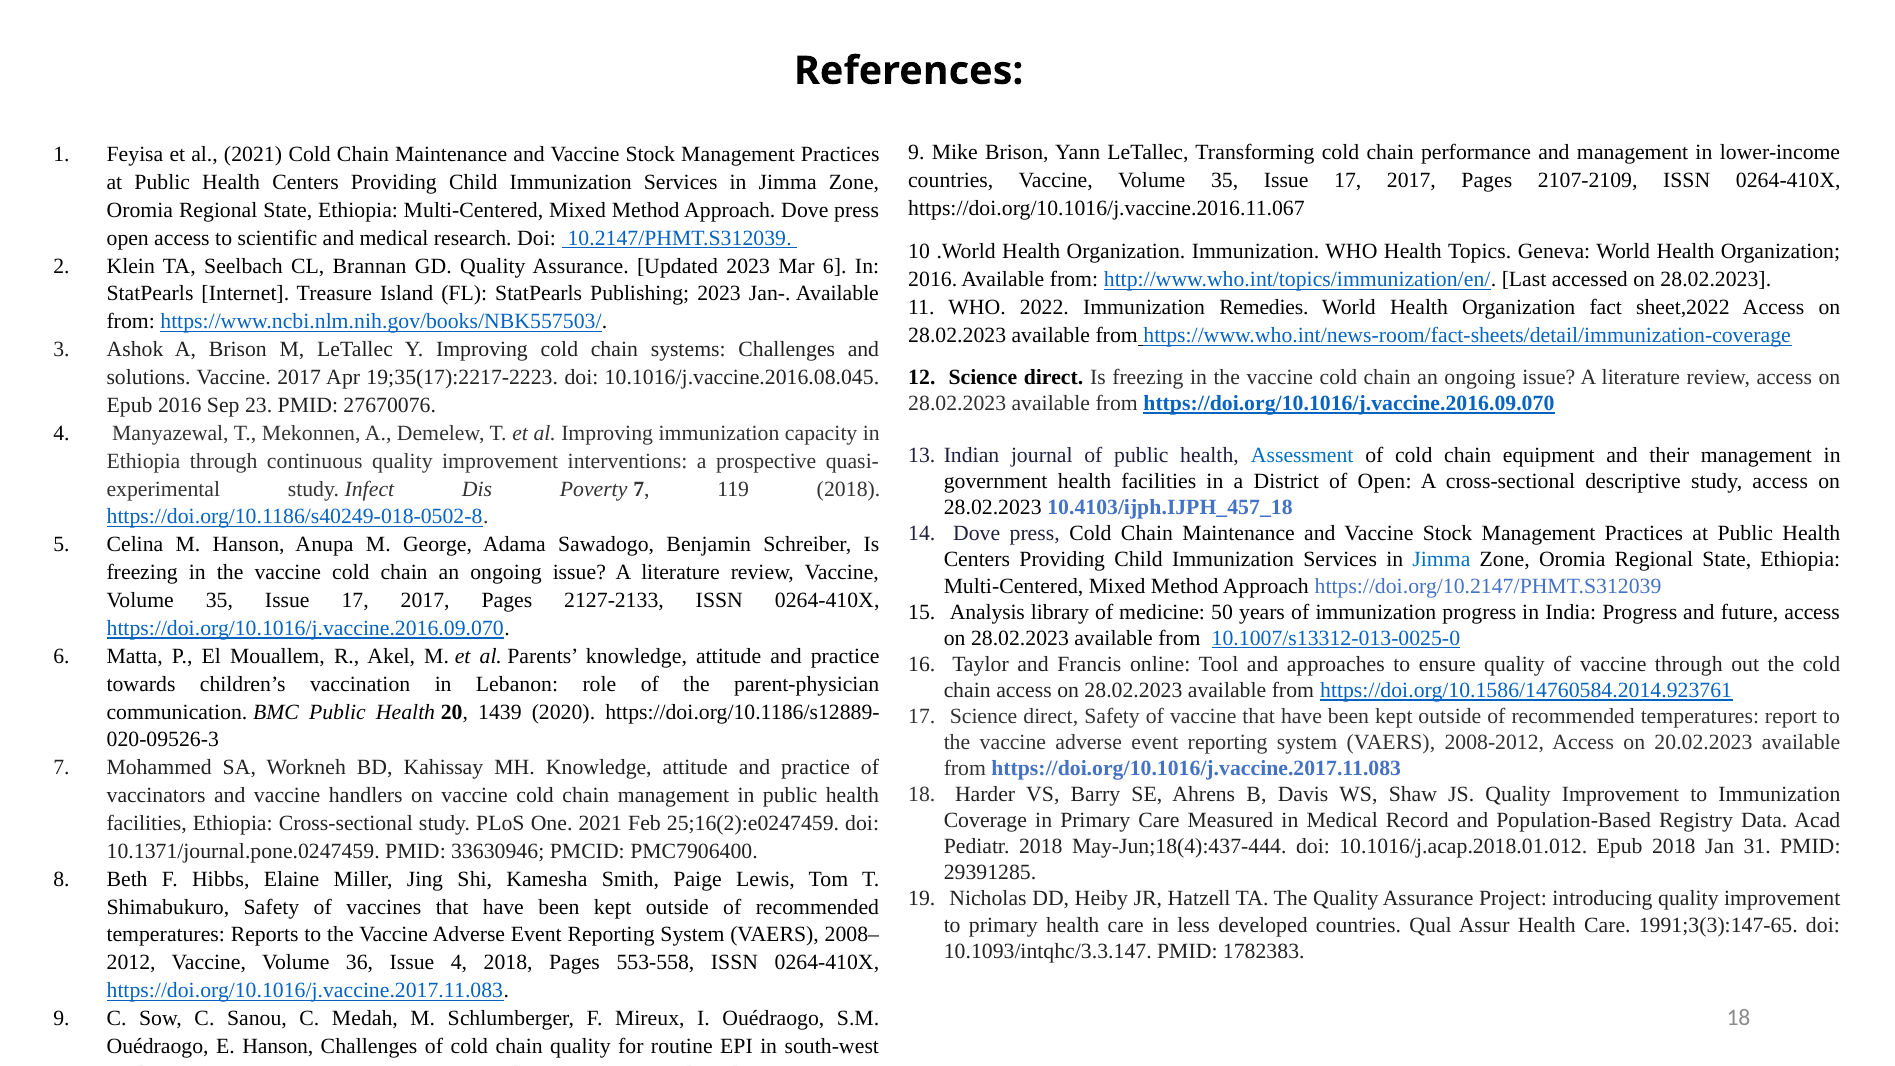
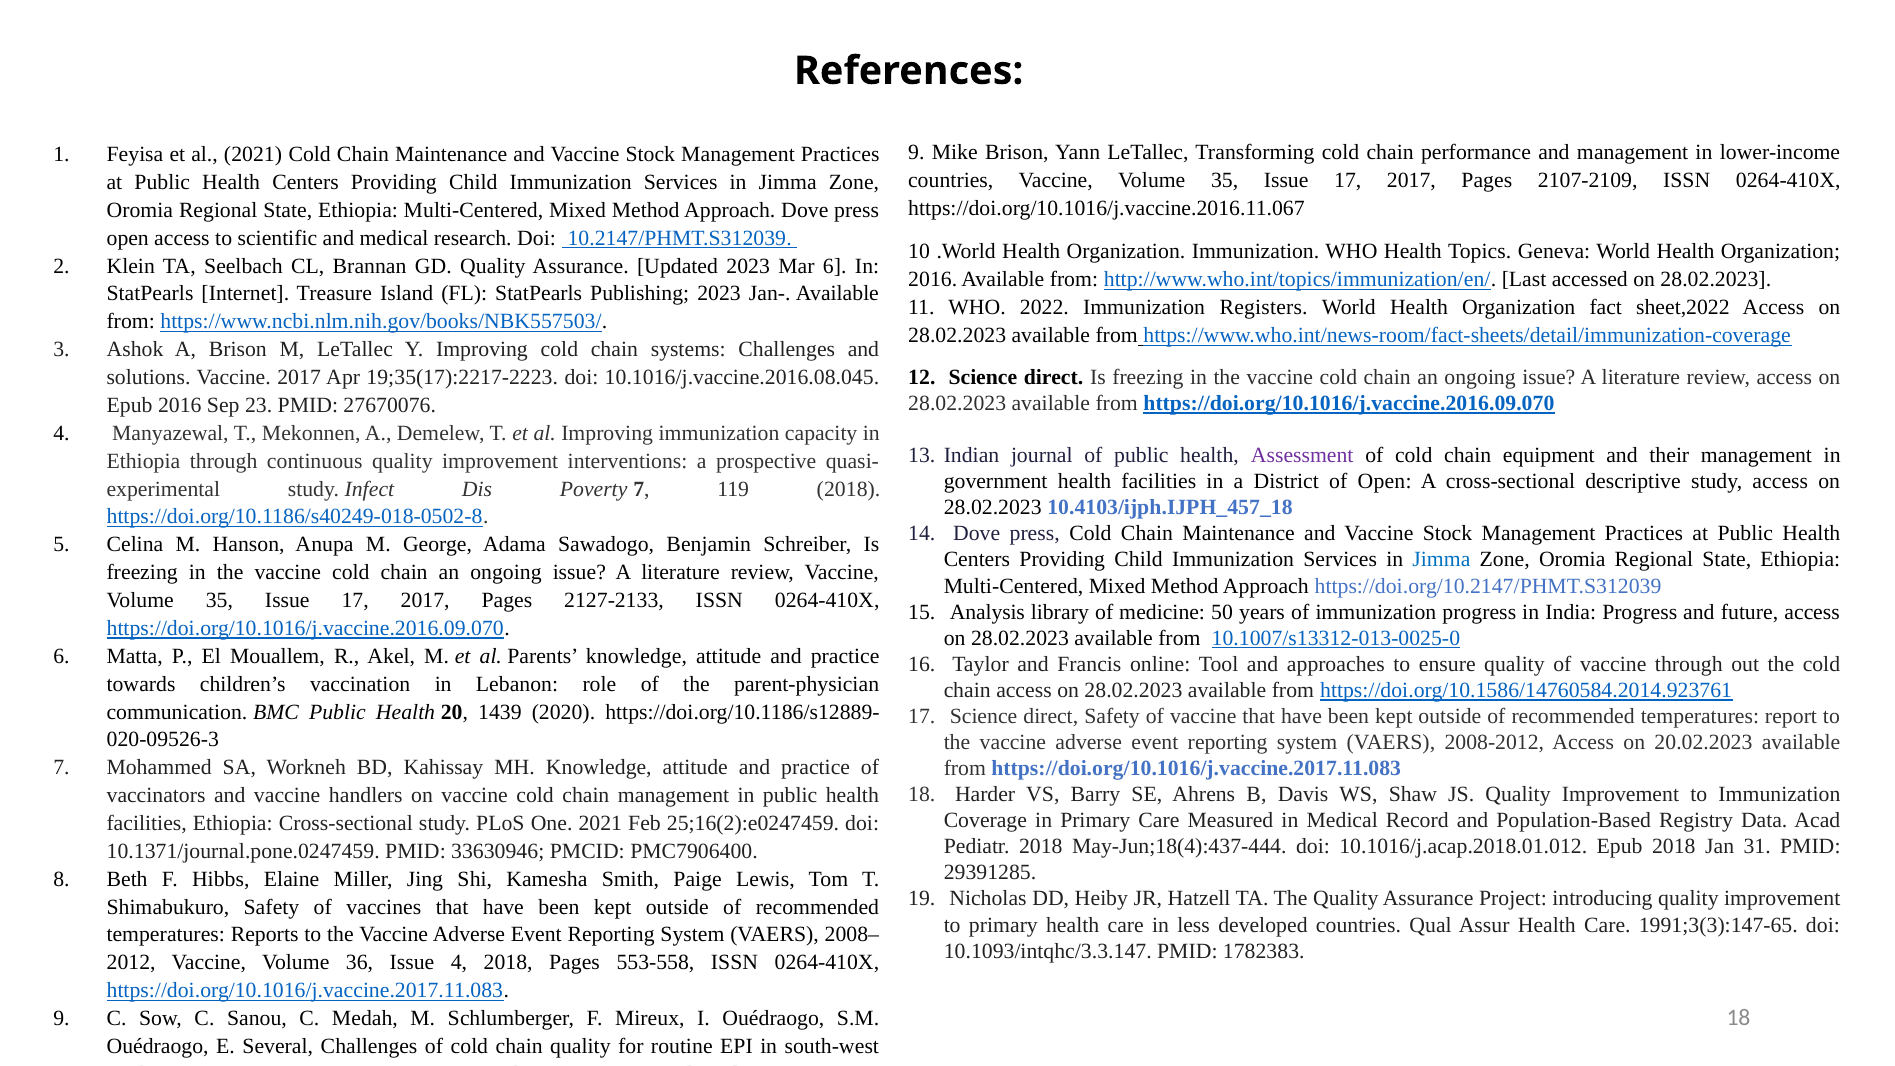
Remedies: Remedies -> Registers (1264, 308)
Assessment colour: blue -> purple (1302, 455)
E Hanson: Hanson -> Several (278, 1046)
